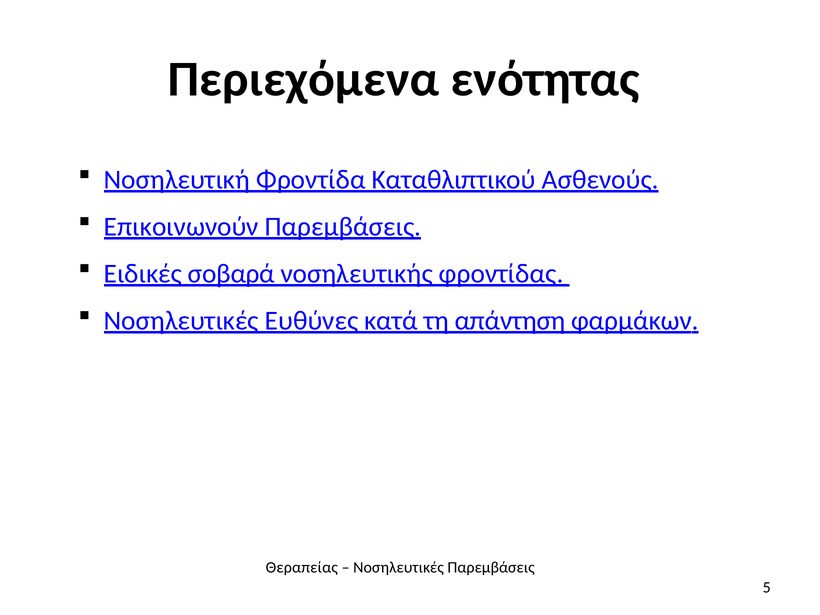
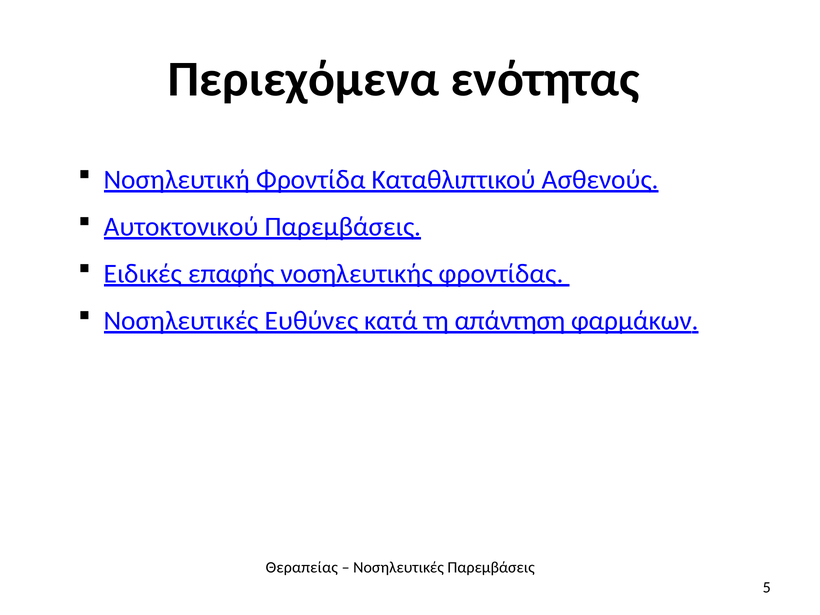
Επικοινωνούν: Επικοινωνούν -> Αυτοκτονικού (181, 227)
σοβαρά: σοβαρά -> επαφής (231, 274)
